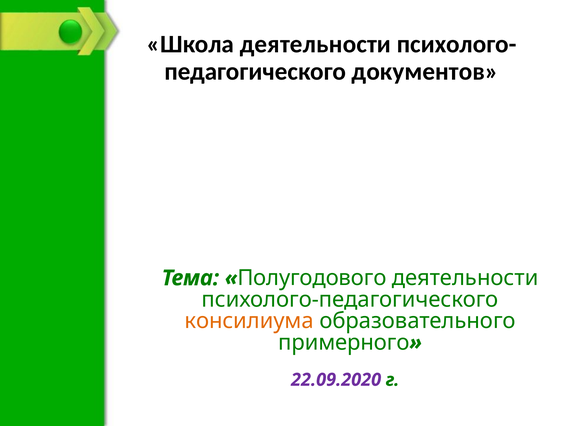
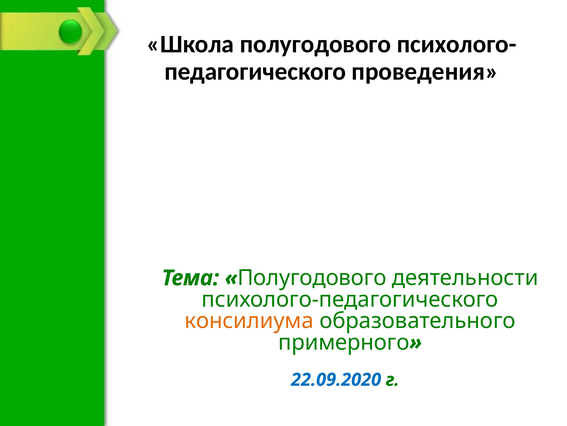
Школа деятельности: деятельности -> полугодового (315, 44)
документов: документов -> проведения (425, 71)
22.09.2020 colour: purple -> blue (336, 379)
